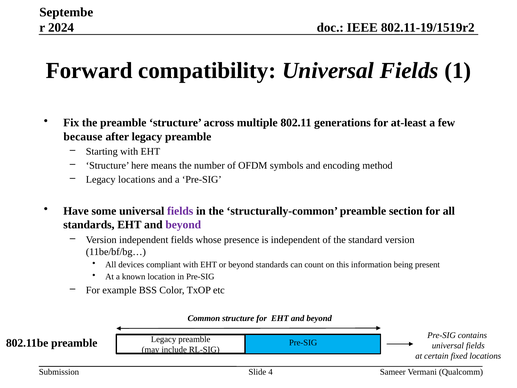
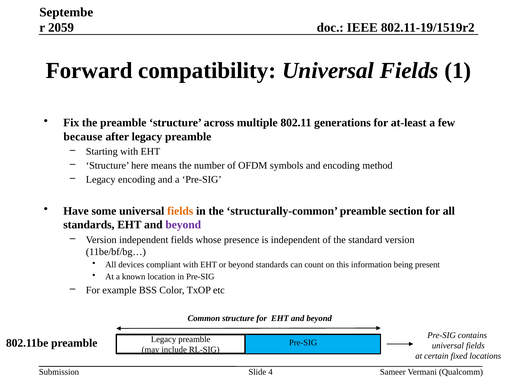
2024: 2024 -> 2059 (61, 28)
Legacy locations: locations -> encoding (137, 180)
fields colour: purple -> orange (180, 211)
